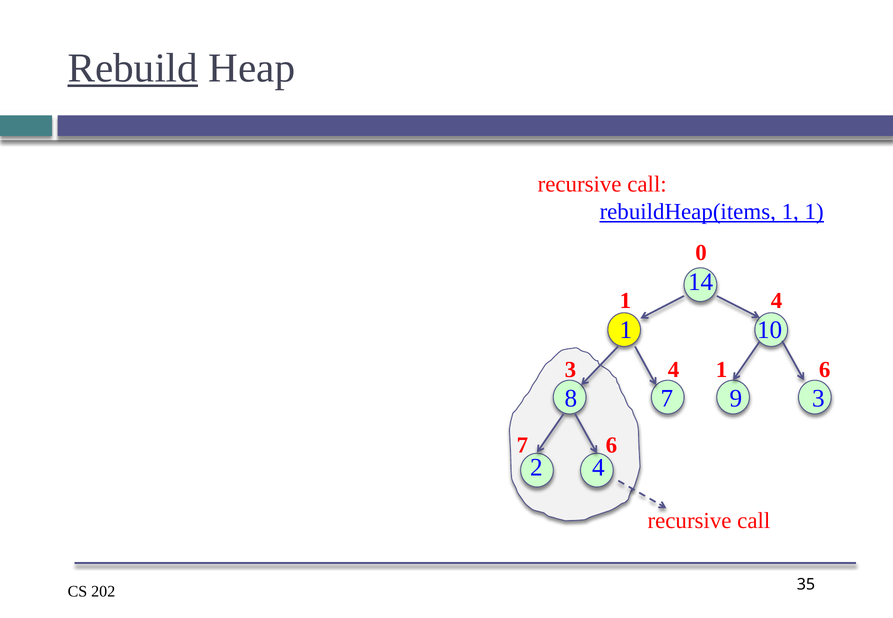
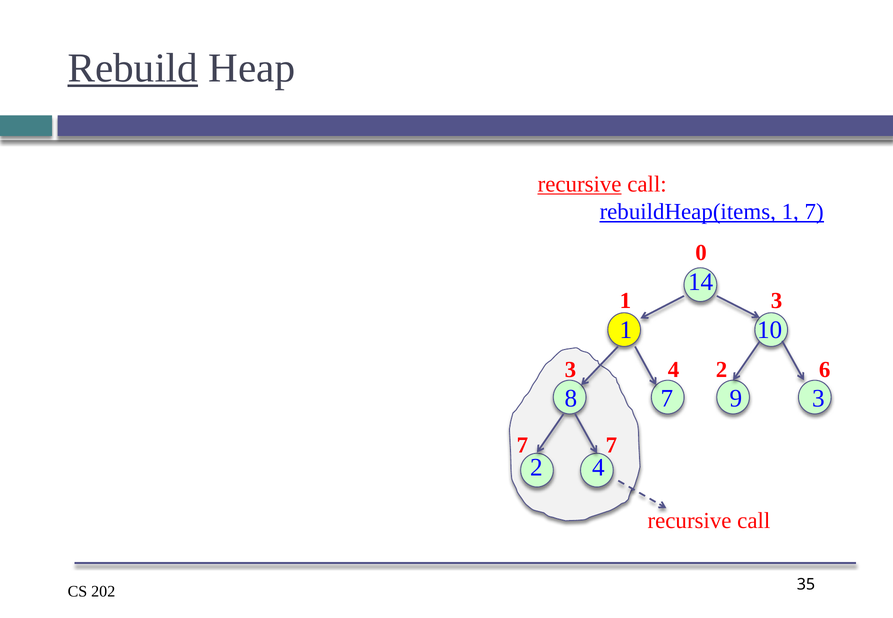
recursive underline: none -> present (580, 184)
1 1: 1 -> 7 (814, 212)
1 4: 4 -> 3 (777, 301)
4 1: 1 -> 2 (722, 370)
7 6: 6 -> 7 (611, 445)
